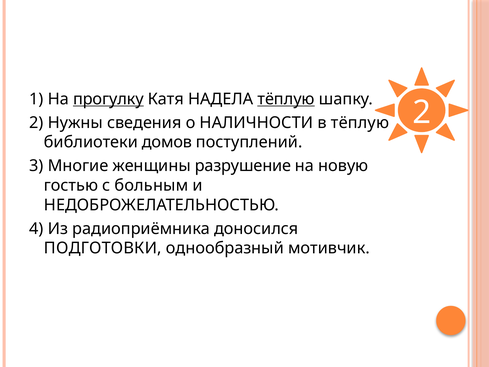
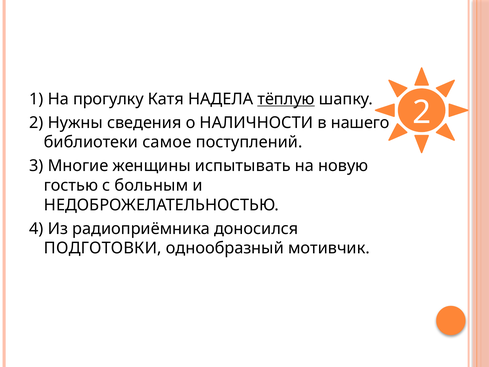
прогулку underline: present -> none (108, 99)
в тёплую: тёплую -> нашего (360, 123)
домов: домов -> самое (167, 142)
разрушение: разрушение -> испытывать (243, 166)
